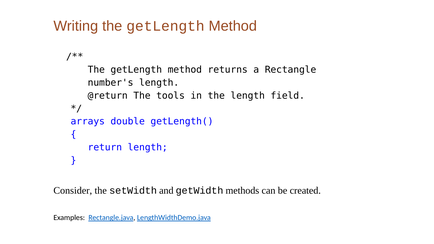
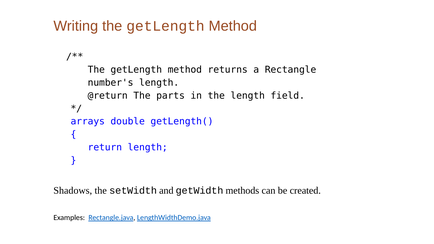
tools: tools -> parts (171, 96)
Consider: Consider -> Shadows (73, 191)
